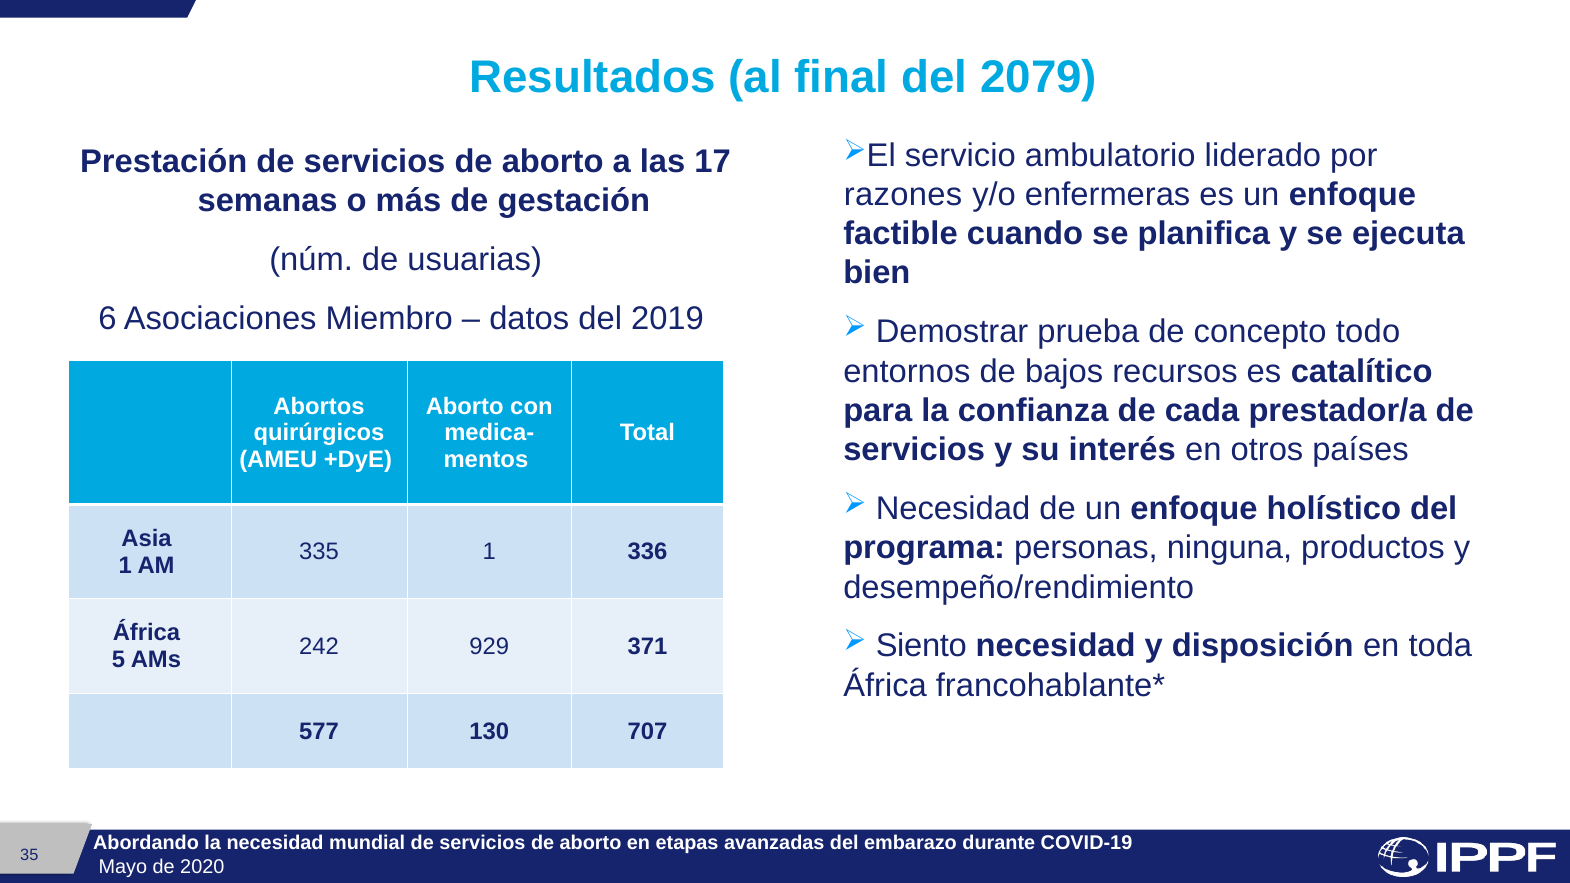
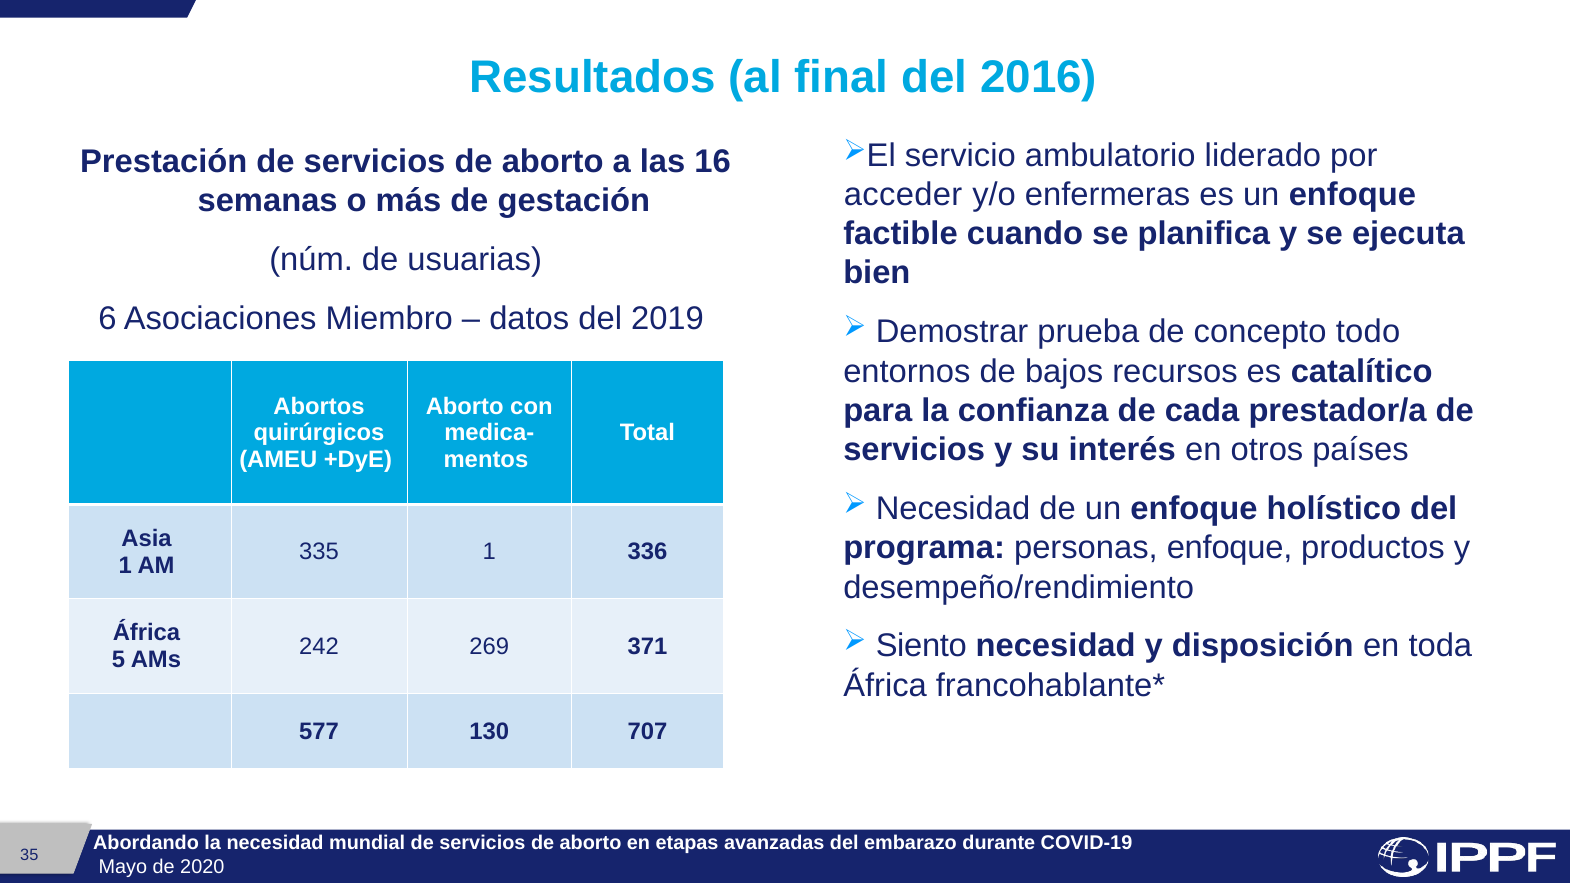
2079: 2079 -> 2016 (1039, 77)
17: 17 -> 16 (713, 161)
razones: razones -> acceder (903, 195)
personas ninguna: ninguna -> enfoque (1230, 548)
929: 929 -> 269 (489, 647)
